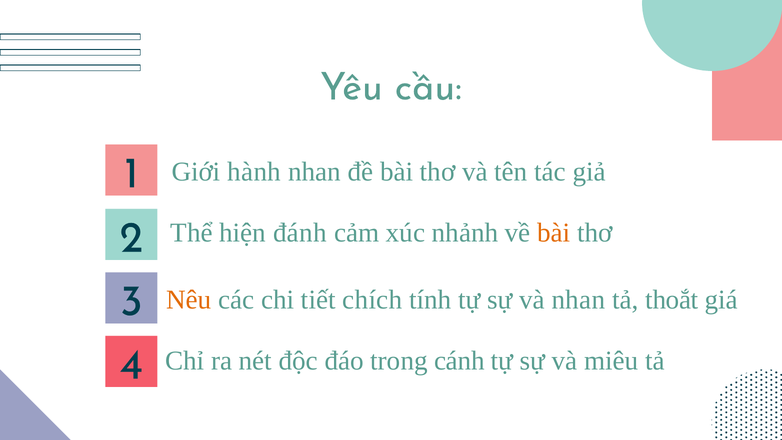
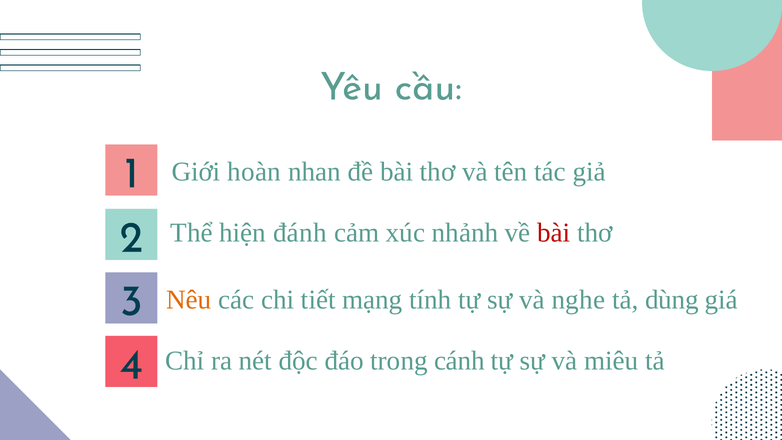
hành: hành -> hoàn (254, 172)
bài colour: orange -> red (554, 233)
chích: chích -> mạng (372, 300)
và nhan: nhan -> nghe (578, 300)
thoắt: thoắt -> dùng (672, 300)
